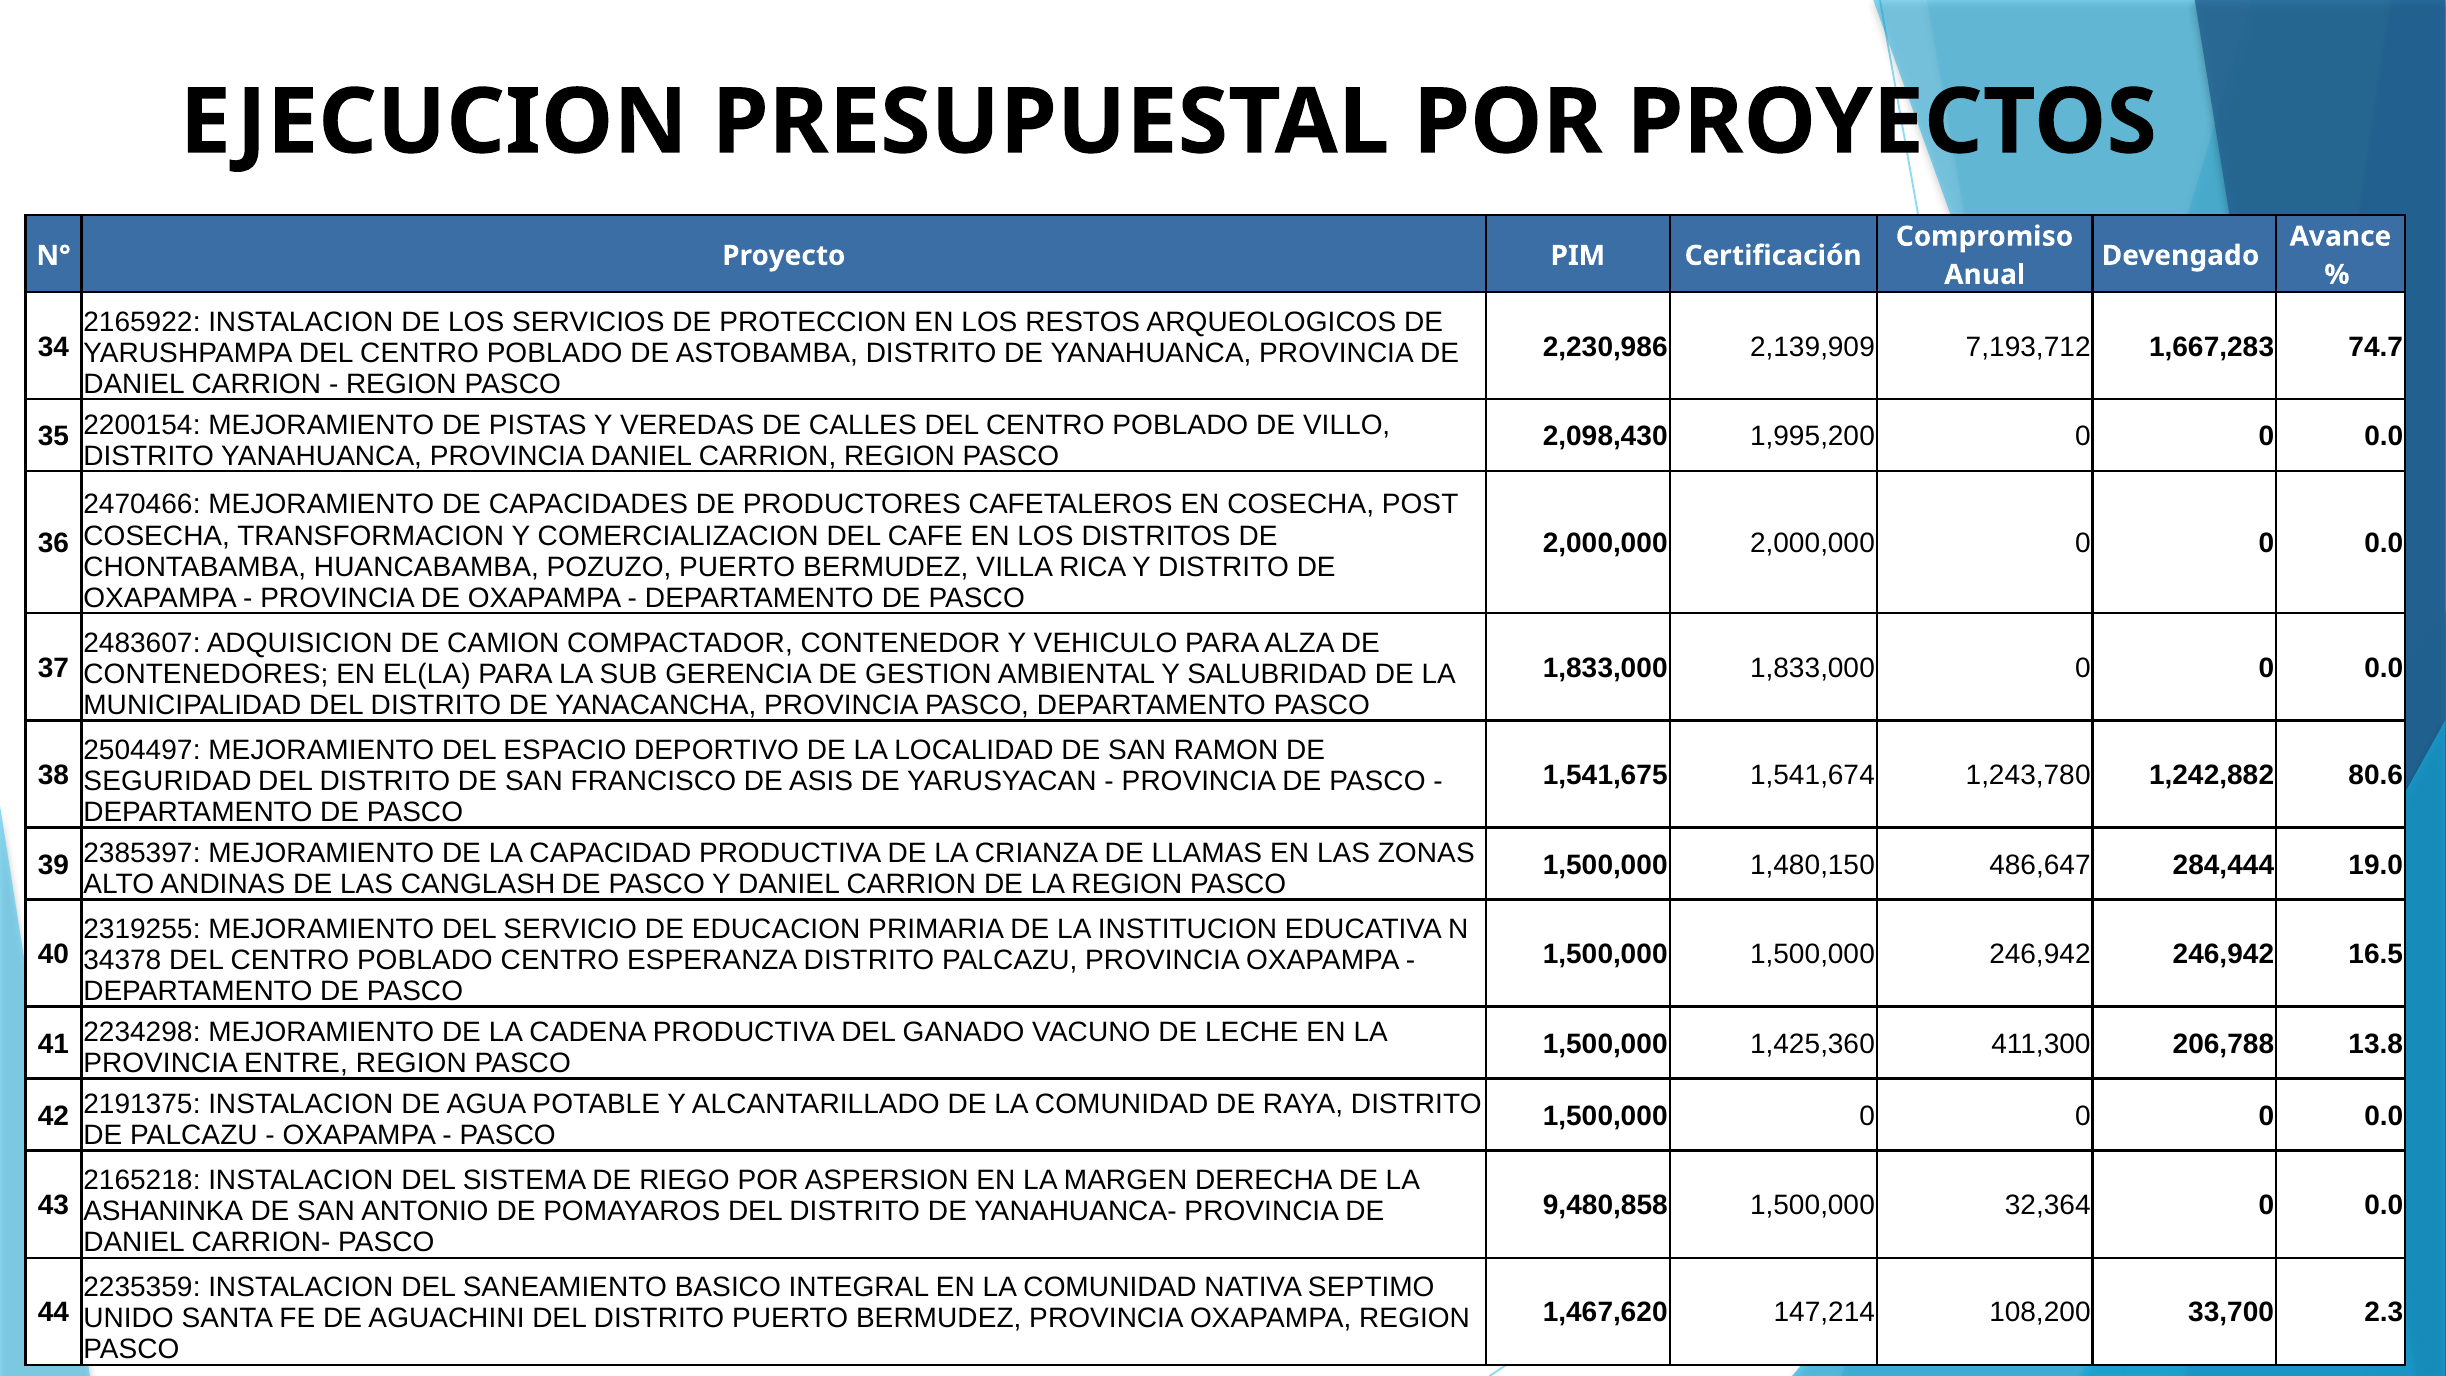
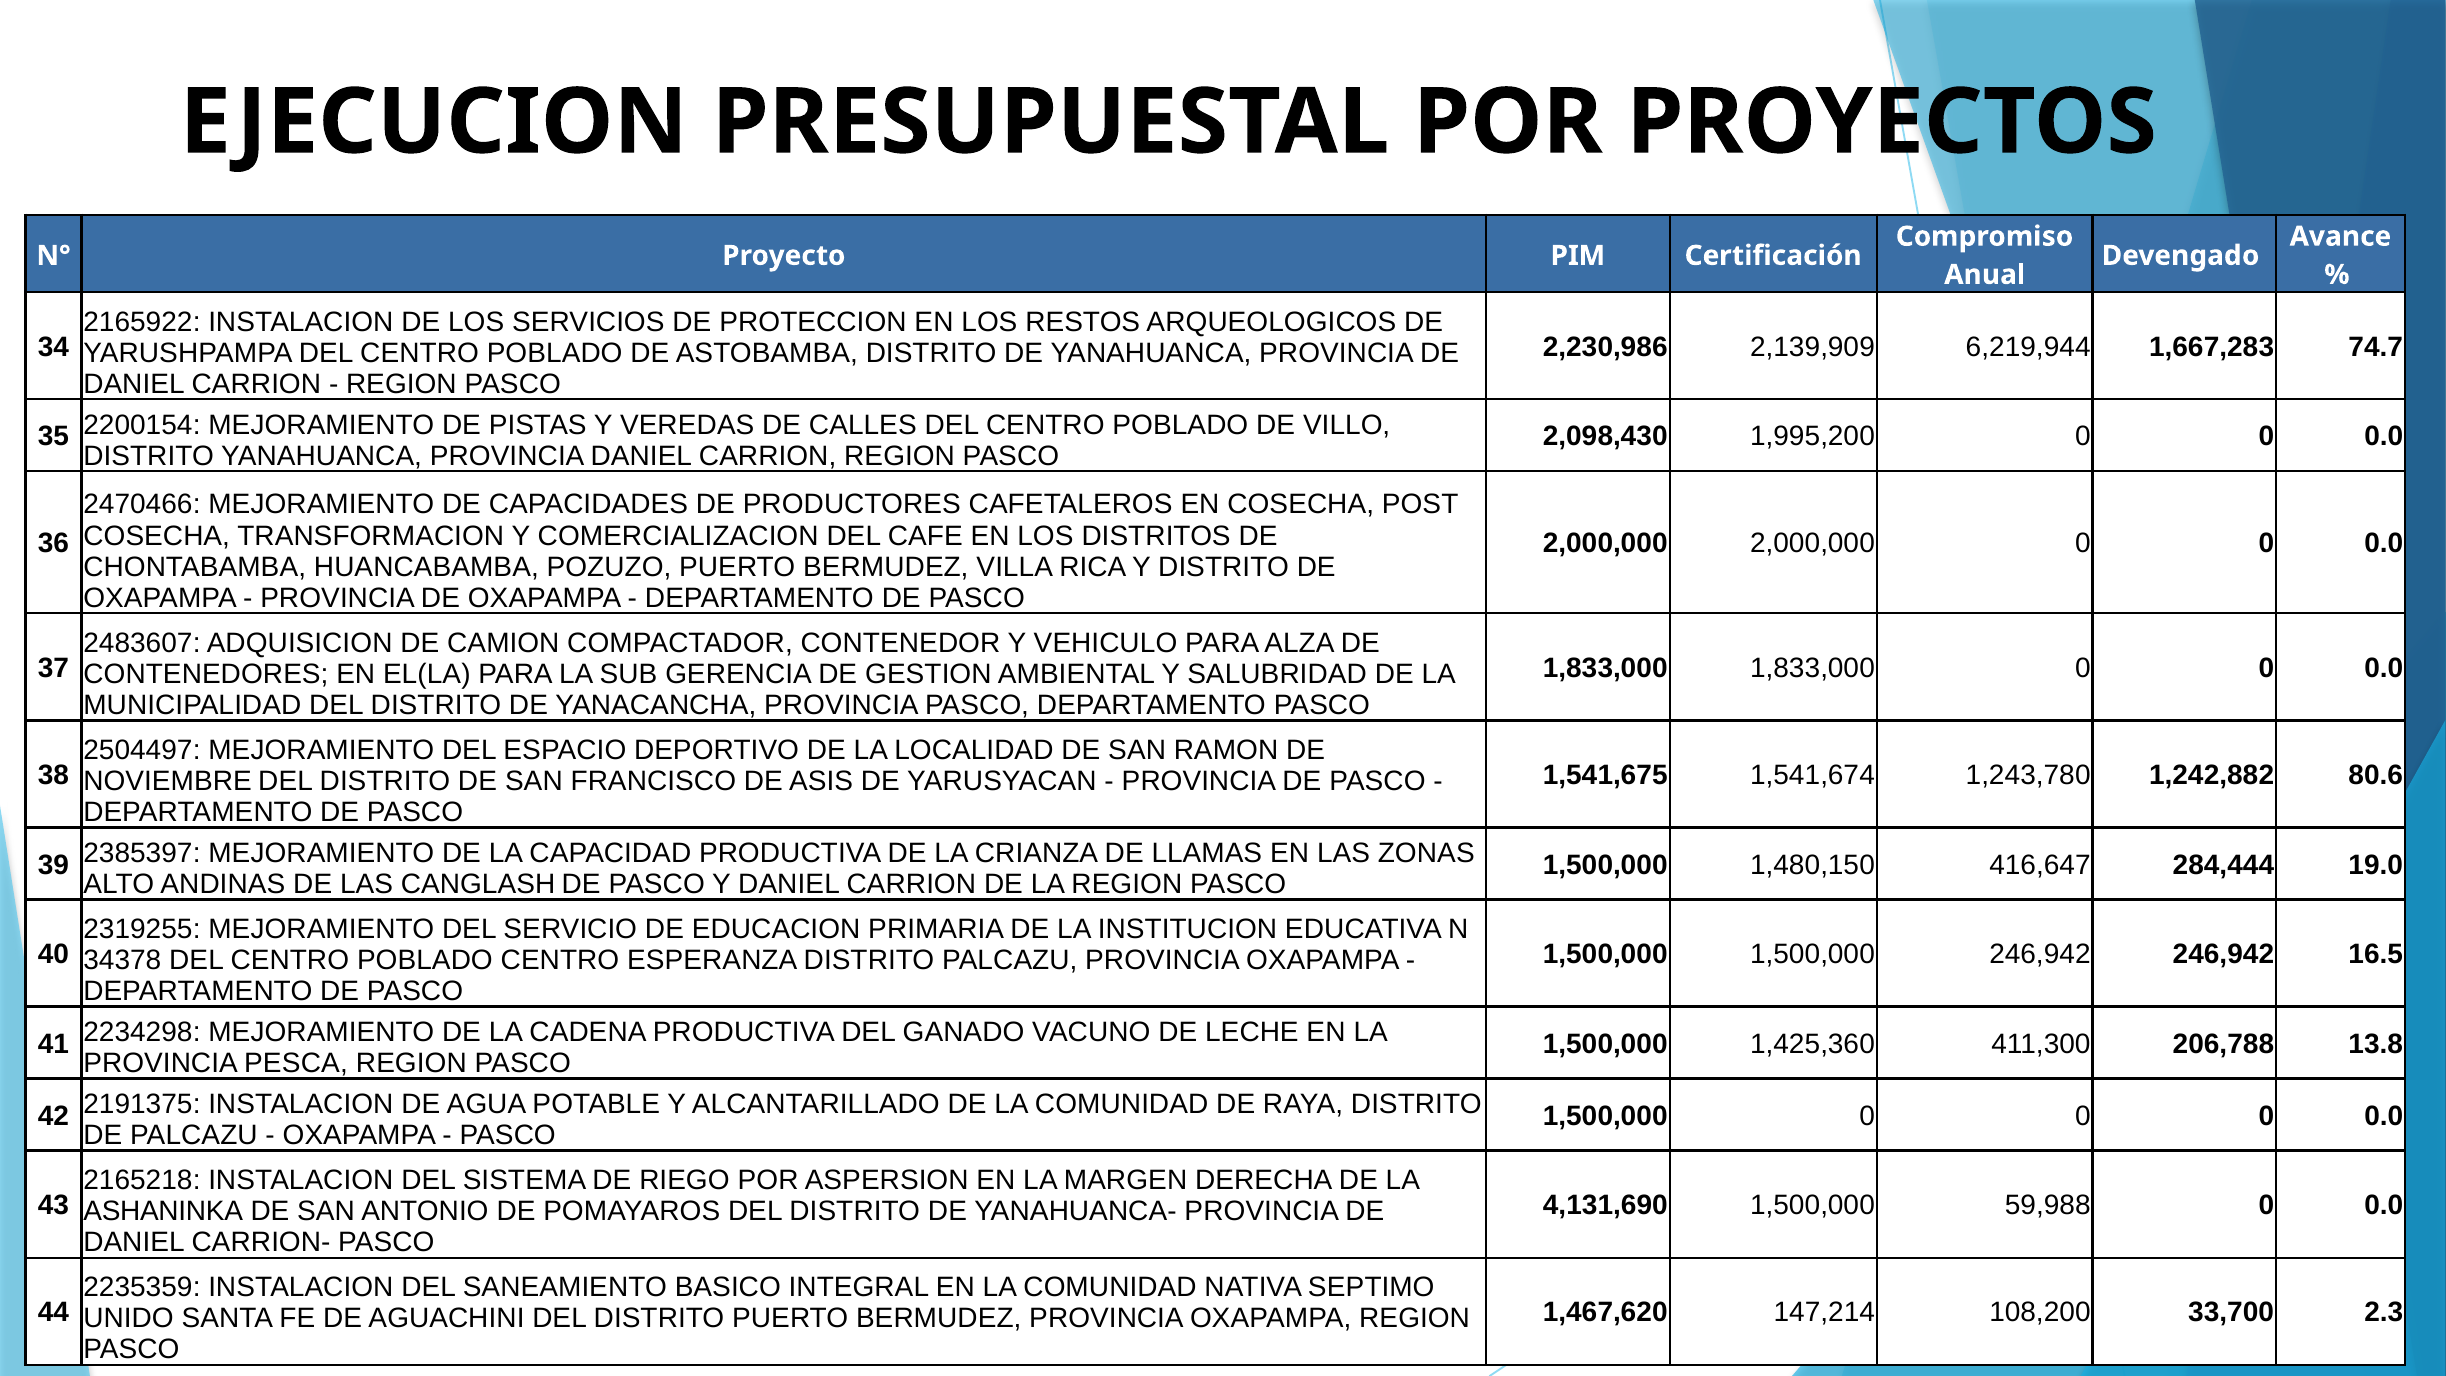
7,193,712: 7,193,712 -> 6,219,944 (2028, 347)
SEGURIDAD: SEGURIDAD -> NOVIEMBRE (168, 781)
486,647: 486,647 -> 416,647 (2040, 865)
ENTRE: ENTRE -> PESCA (296, 1063)
9,480,858: 9,480,858 -> 4,131,690 (1605, 1205)
32,364: 32,364 -> 59,988 (2048, 1205)
